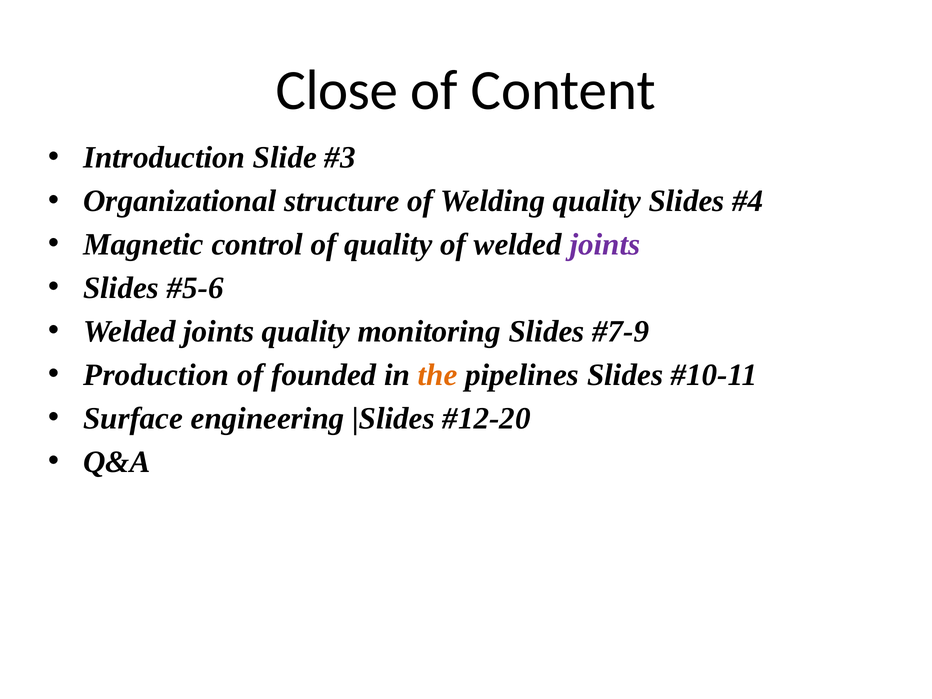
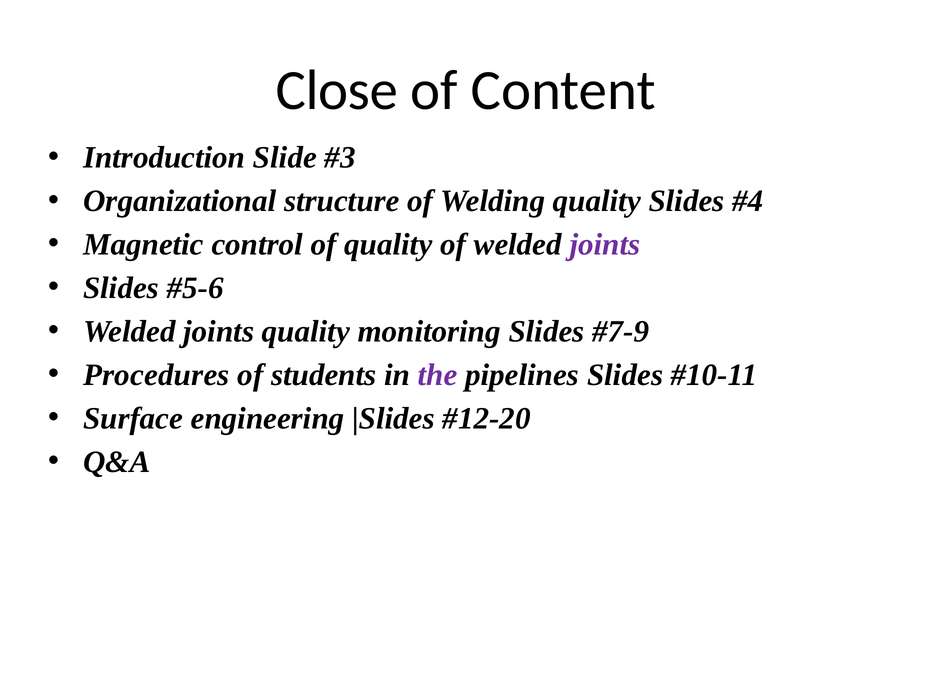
Production: Production -> Procedures (156, 375)
founded: founded -> students (324, 375)
the colour: orange -> purple (438, 375)
